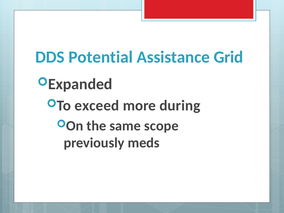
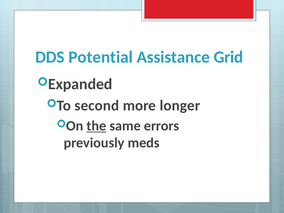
exceed: exceed -> second (97, 106)
during: during -> longer (180, 106)
the underline: none -> present (96, 126)
scope: scope -> errors (162, 126)
